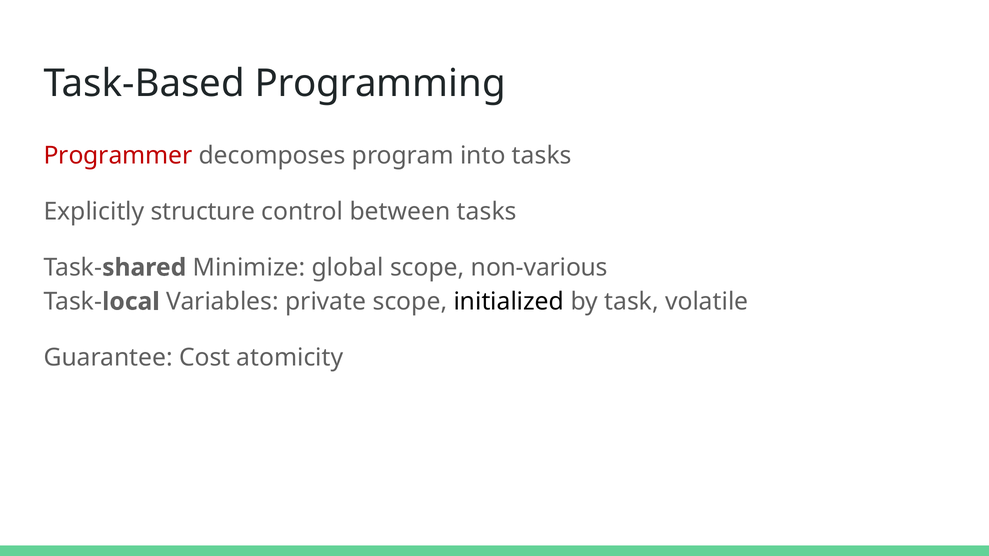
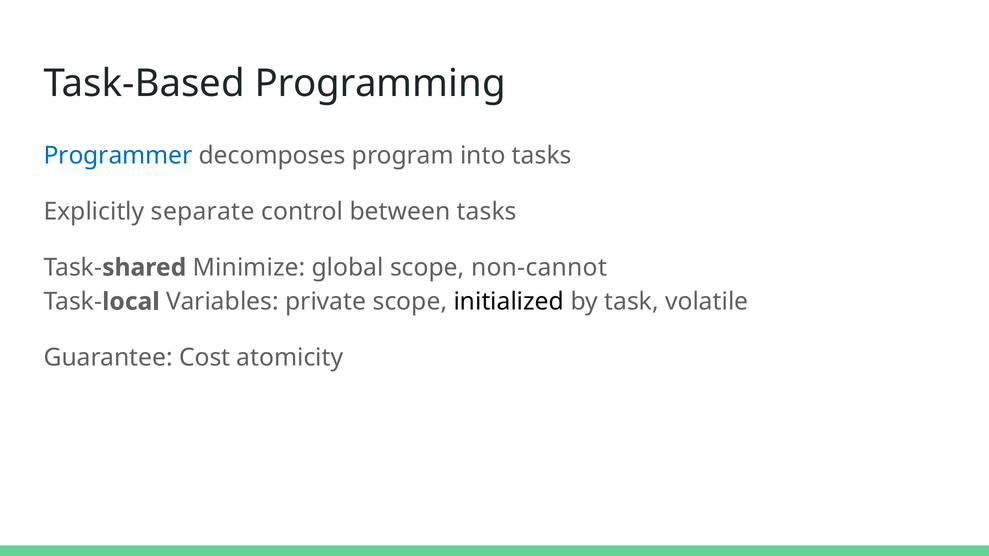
Programmer colour: red -> blue (118, 156)
structure: structure -> separate (203, 212)
non-various: non-various -> non-cannot (539, 268)
